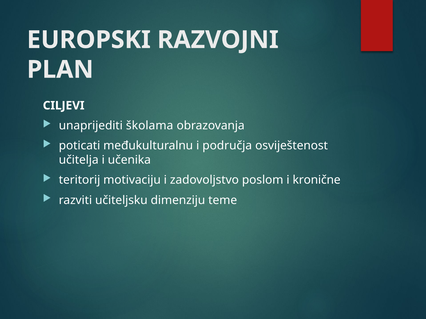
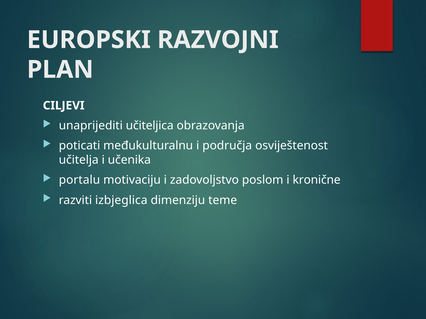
školama: školama -> učiteljica (150, 126)
teritorij: teritorij -> portalu (79, 180)
učiteljsku: učiteljsku -> izbjeglica (121, 200)
